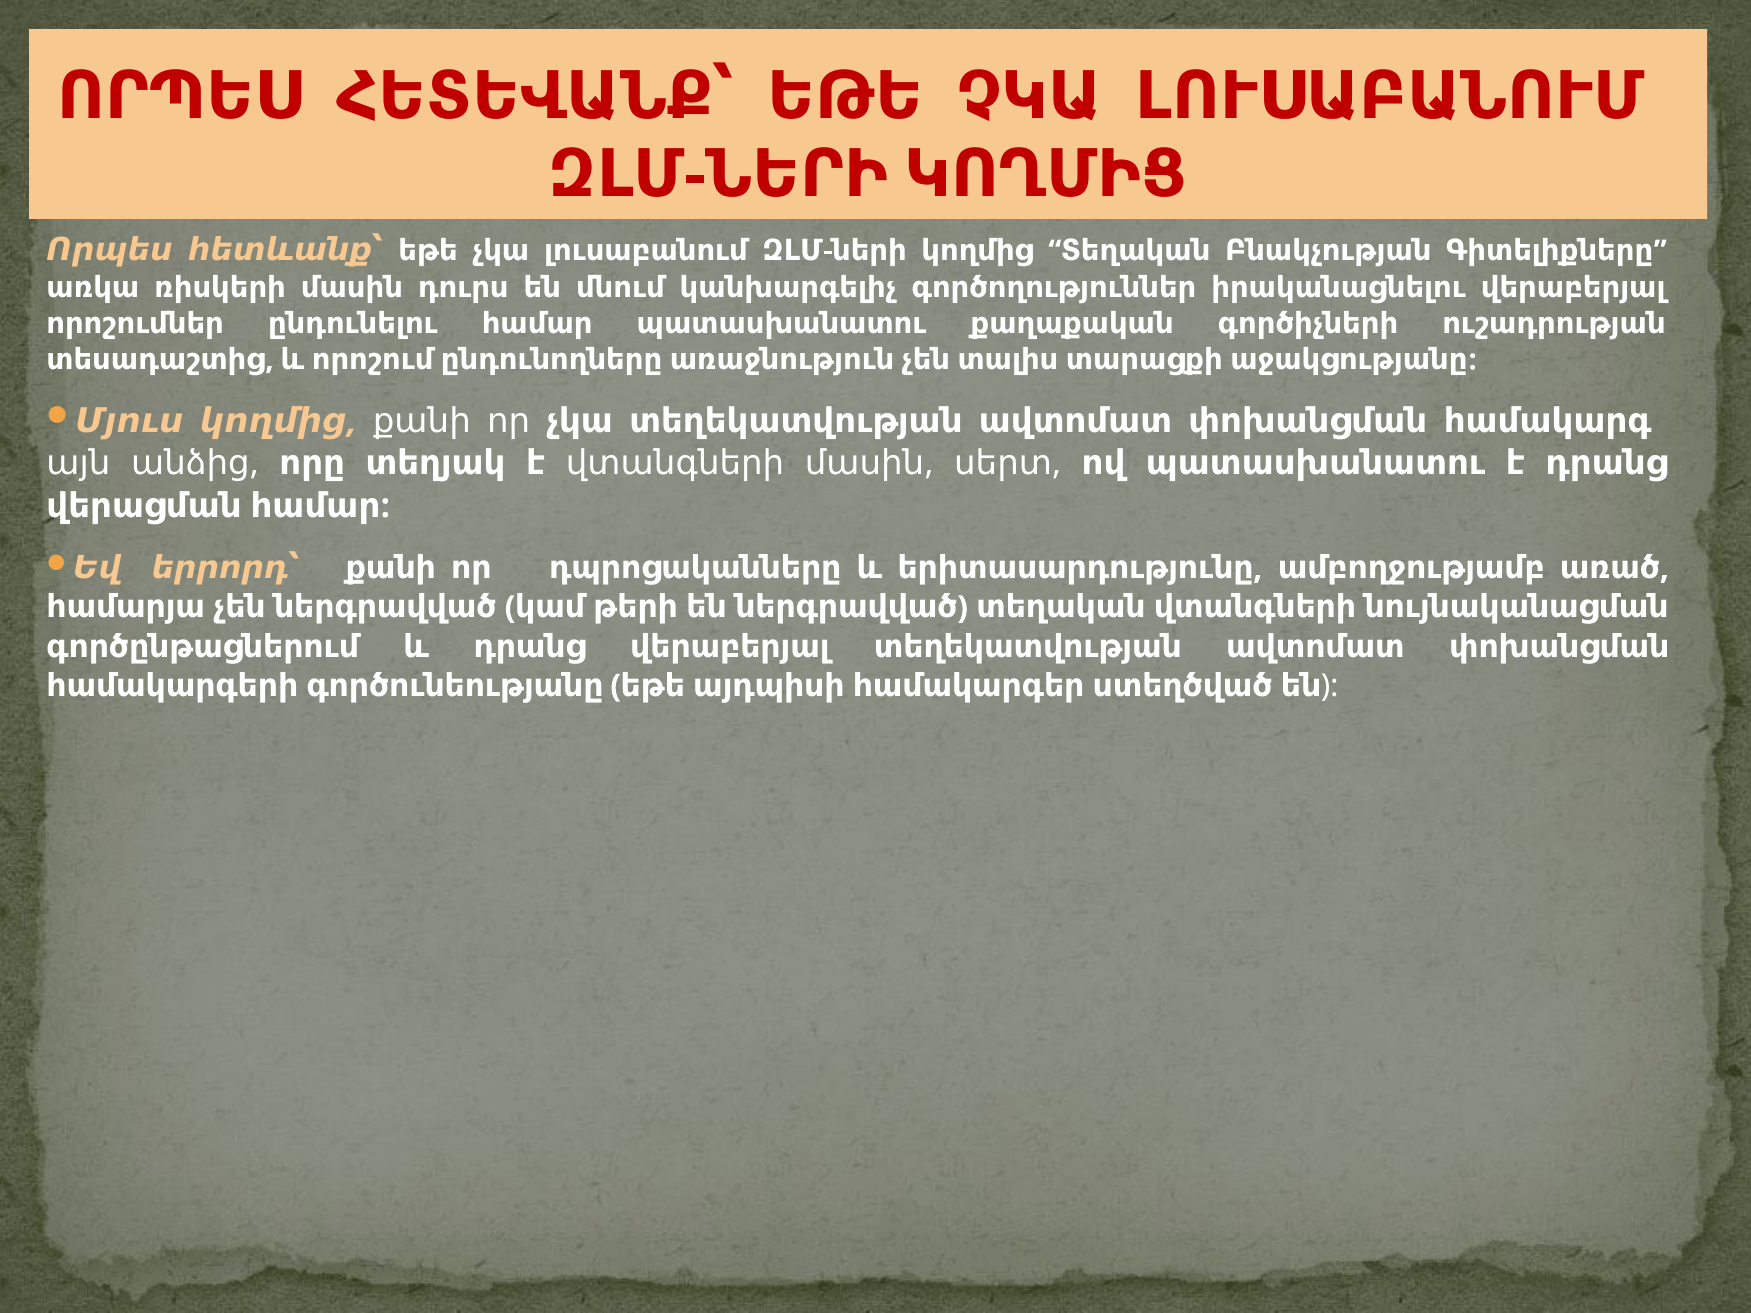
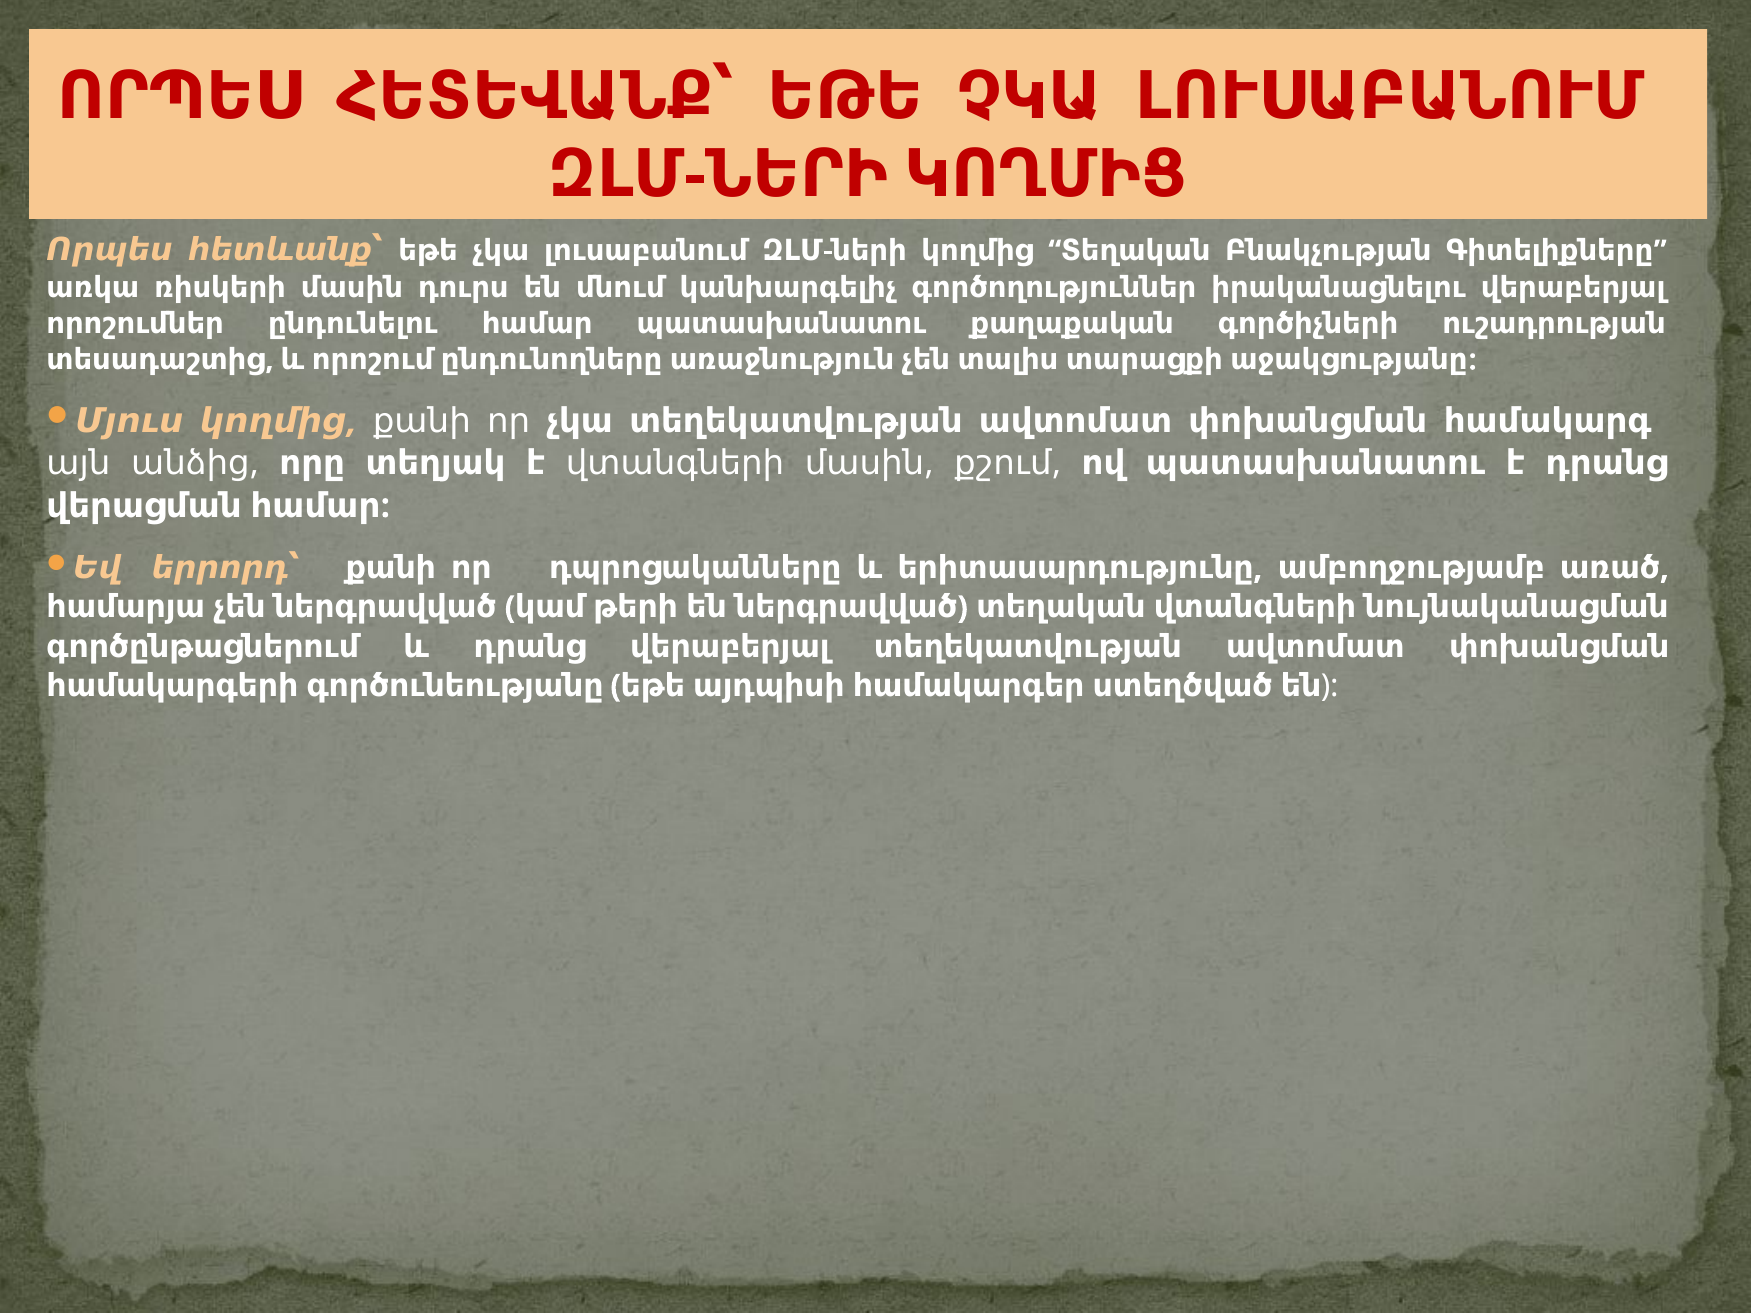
սերտ: սերտ -> քշում (1003, 464)
